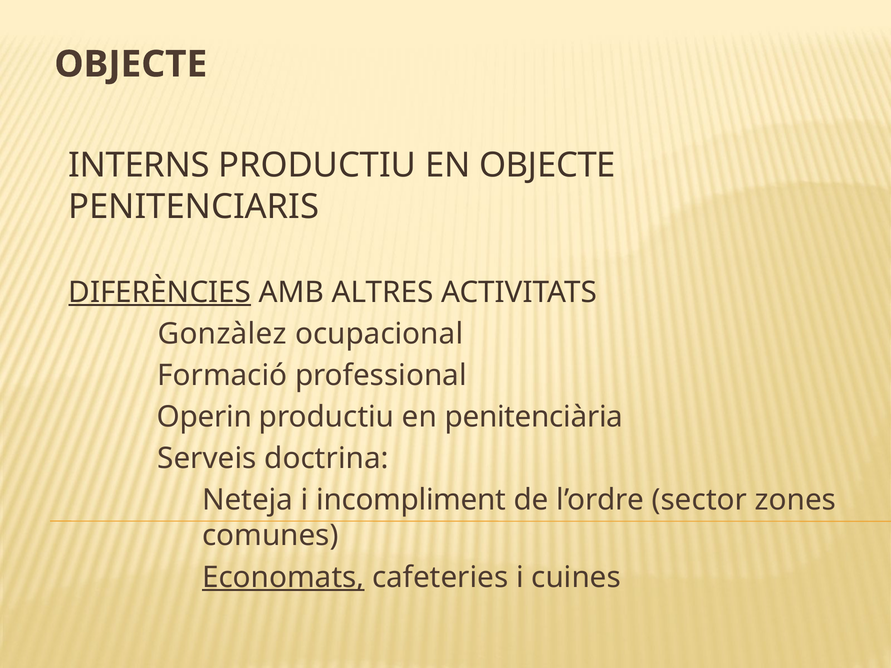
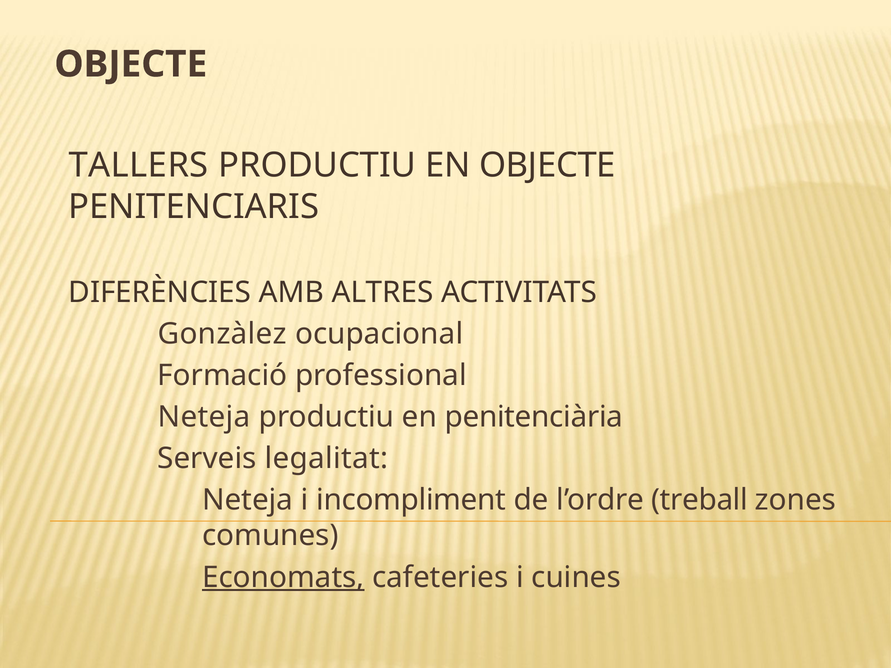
INTERNS: INTERNS -> TALLERS (139, 165)
DIFERÈNCIES underline: present -> none (160, 292)
Operin: Operin -> Neteja (204, 417)
doctrina: doctrina -> legalitat (326, 459)
sector: sector -> treball (700, 500)
